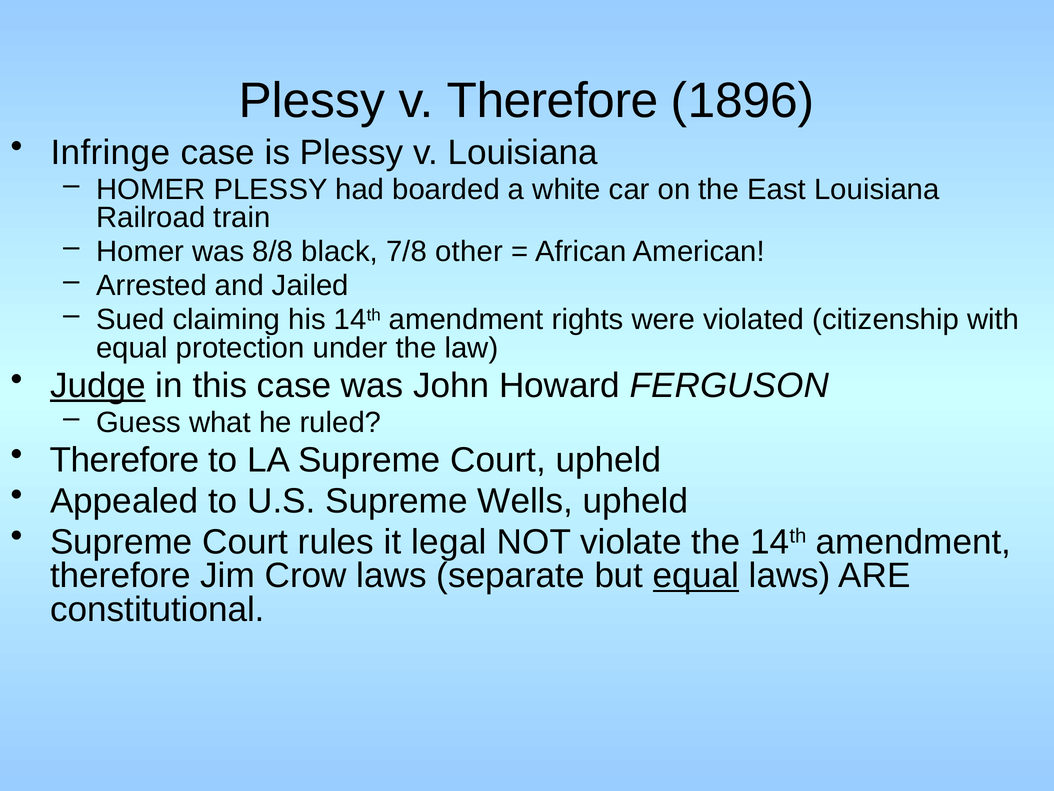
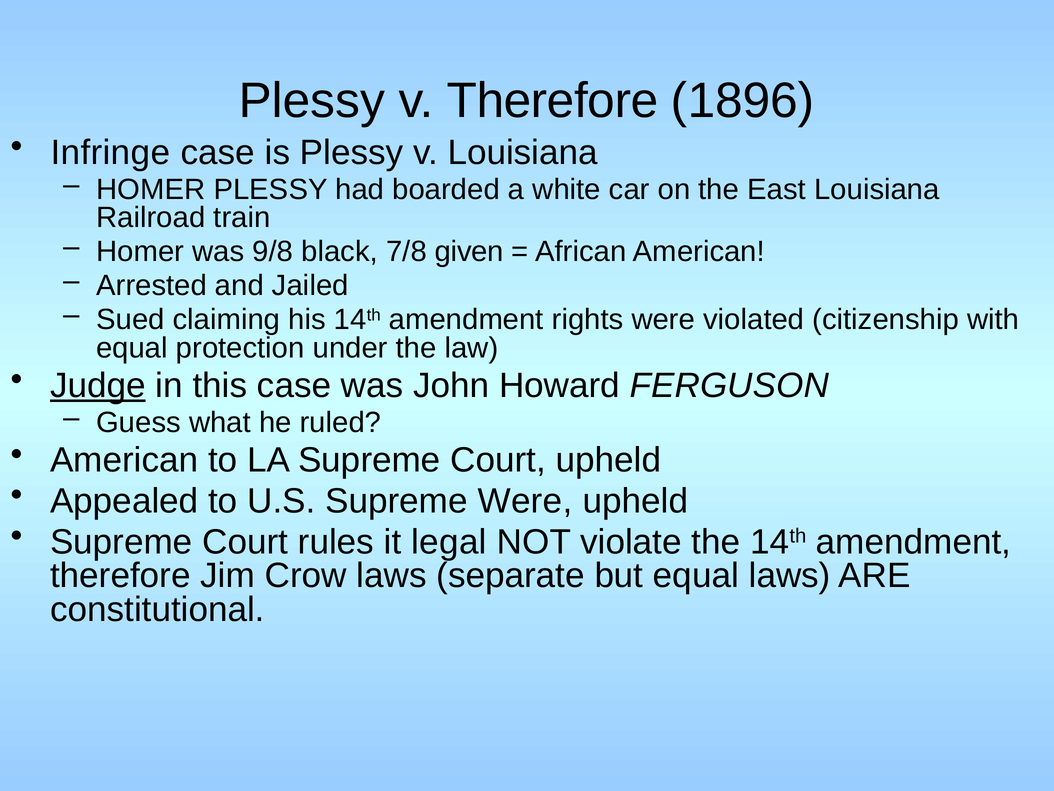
8/8: 8/8 -> 9/8 (273, 252)
other: other -> given (469, 252)
Therefore: Therefore -> American (124, 460)
Supreme Wells: Wells -> Were (525, 501)
equal underline: present -> none (696, 575)
